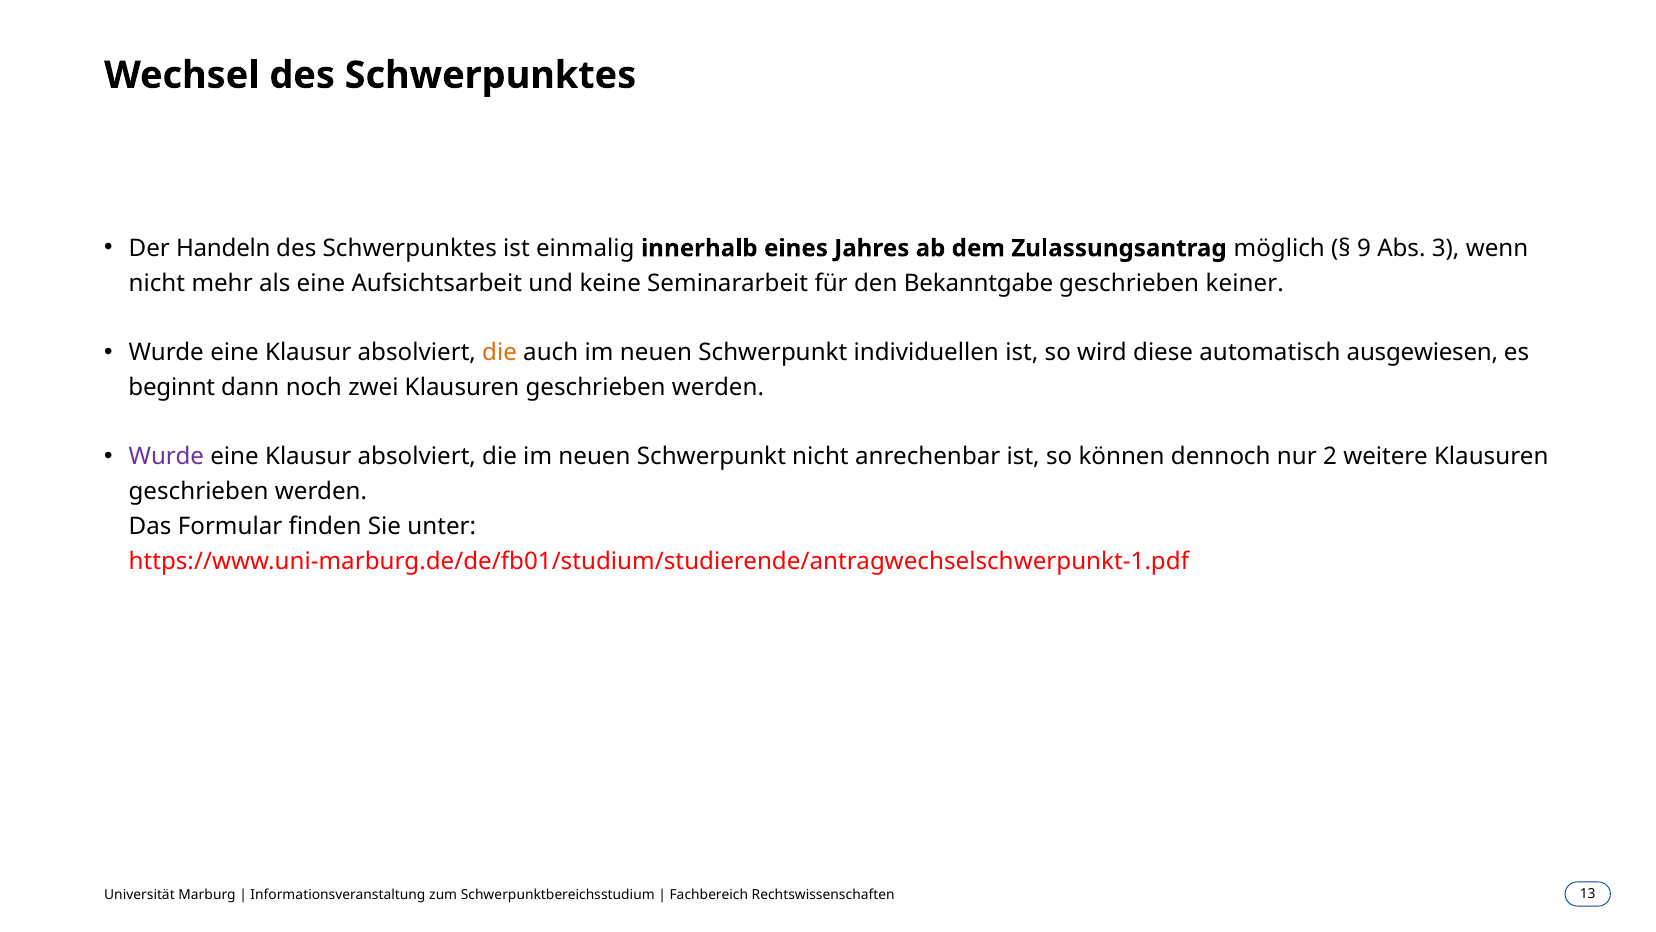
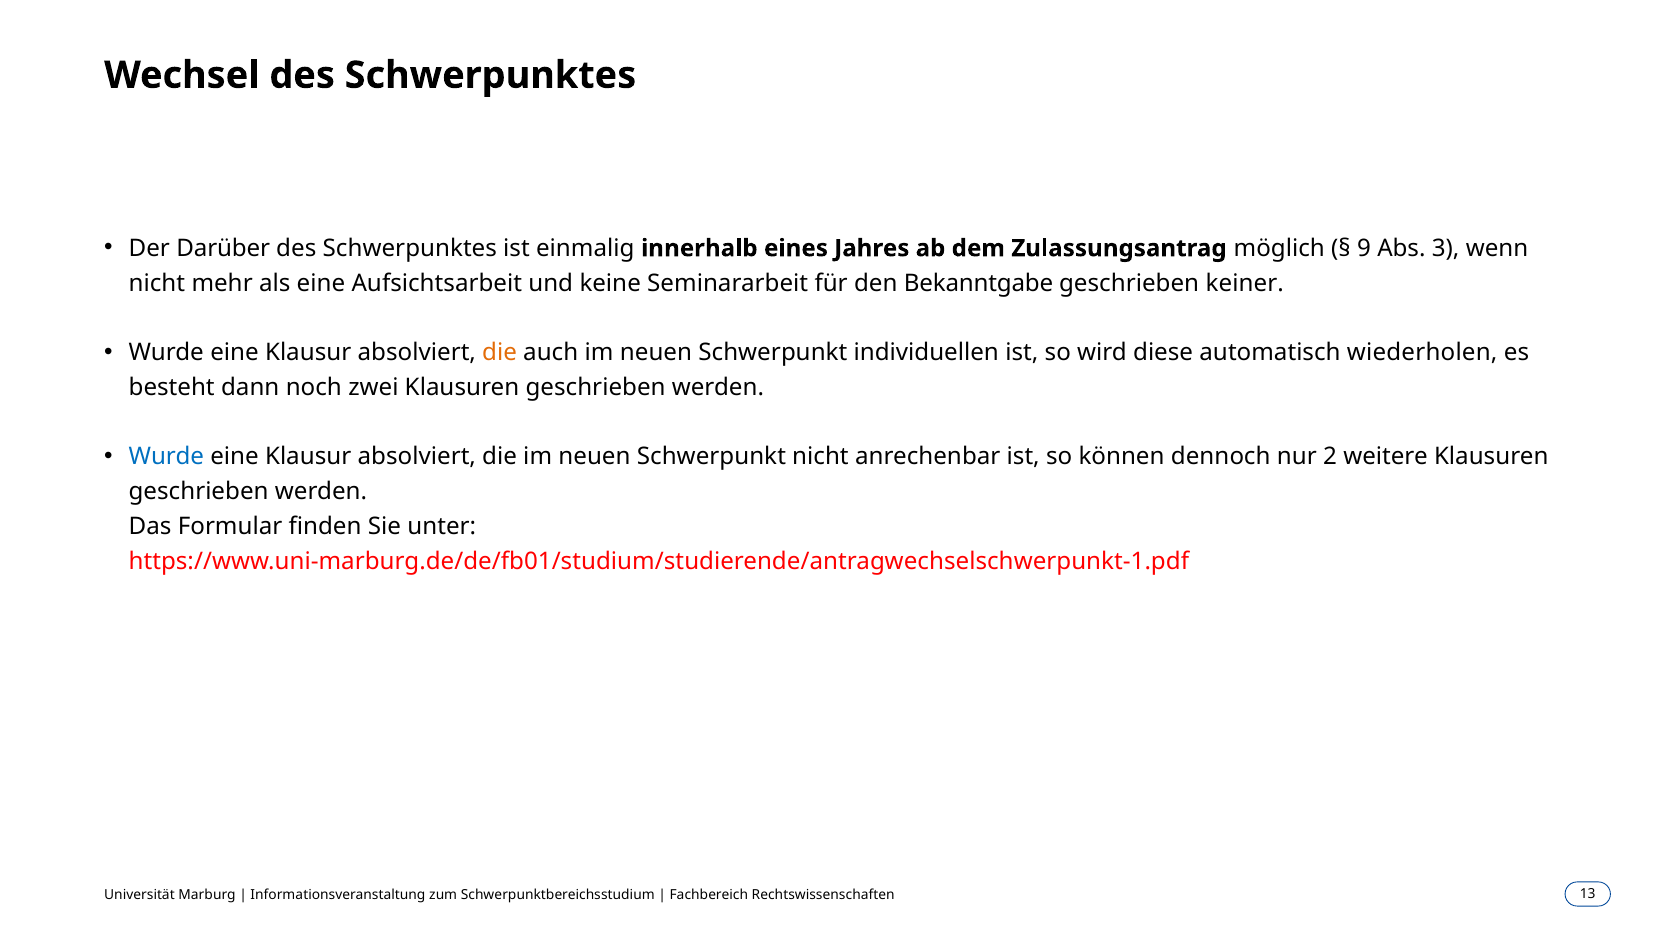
Handeln: Handeln -> Darüber (223, 248)
ausgewiesen: ausgewiesen -> wiederholen (1422, 352)
beginnt: beginnt -> besteht (172, 387)
Wurde colour: purple -> blue (166, 457)
